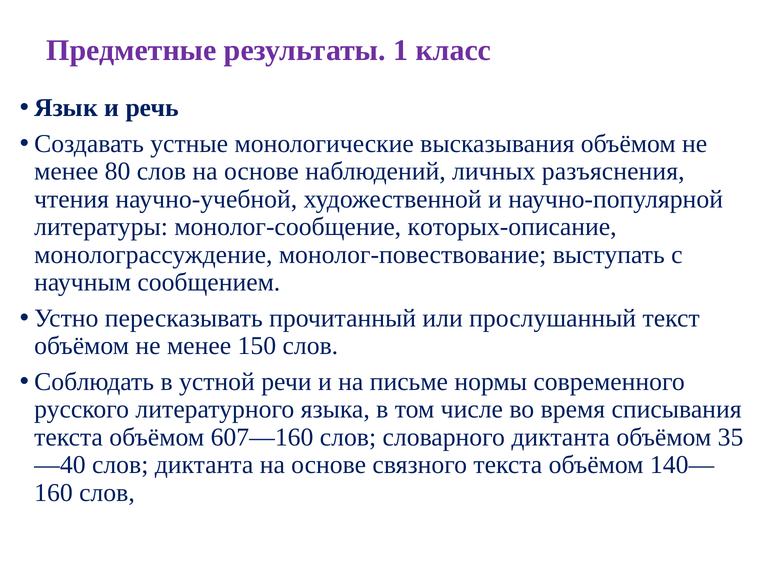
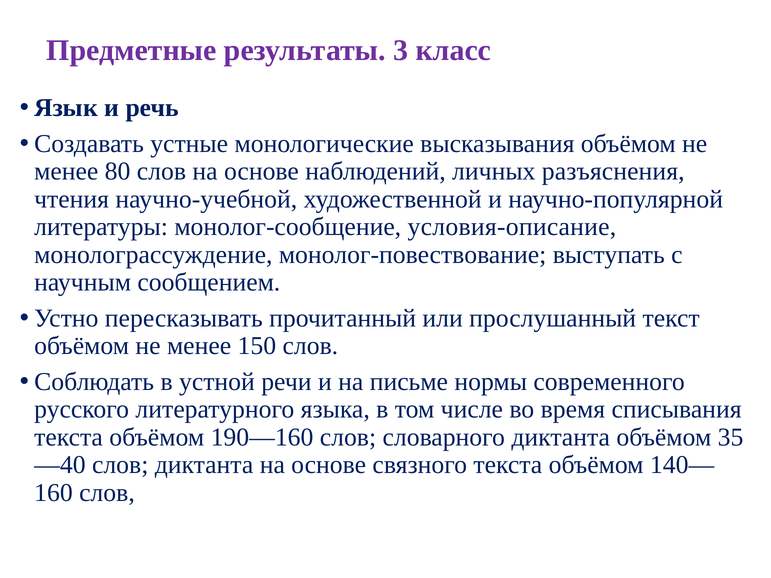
1: 1 -> 3 (401, 51)
которых-описание: которых-описание -> условия-описание (512, 227)
607—160: 607—160 -> 190—160 (262, 437)
